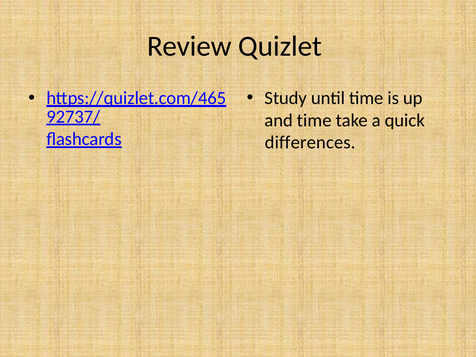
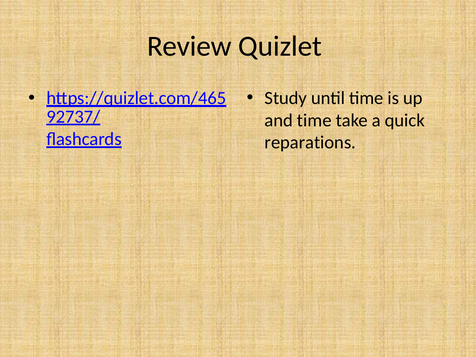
differences: differences -> reparations (310, 143)
